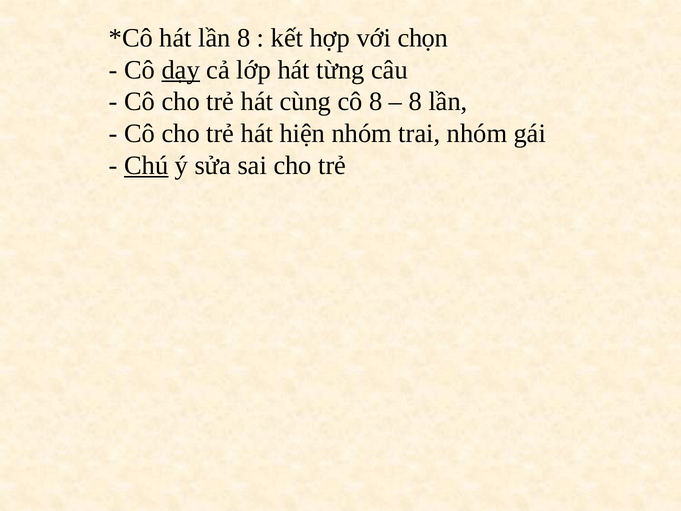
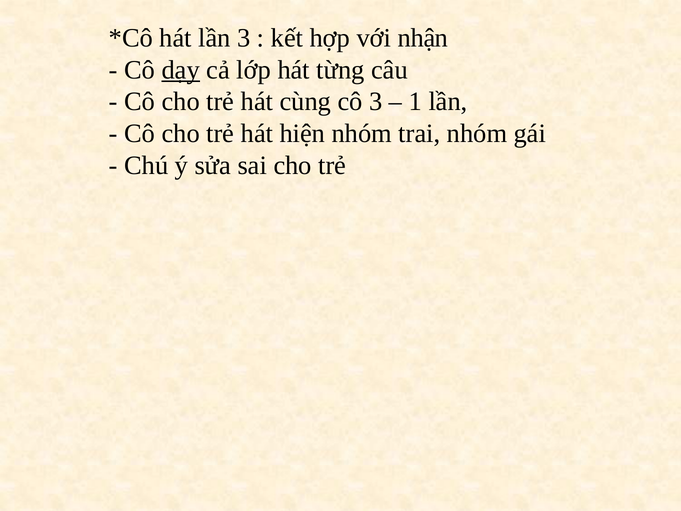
lần 8: 8 -> 3 (244, 38)
chọn: chọn -> nhận (423, 38)
cô 8: 8 -> 3 (376, 102)
8: 8 -> 1 (415, 102)
Chú underline: present -> none (146, 165)
